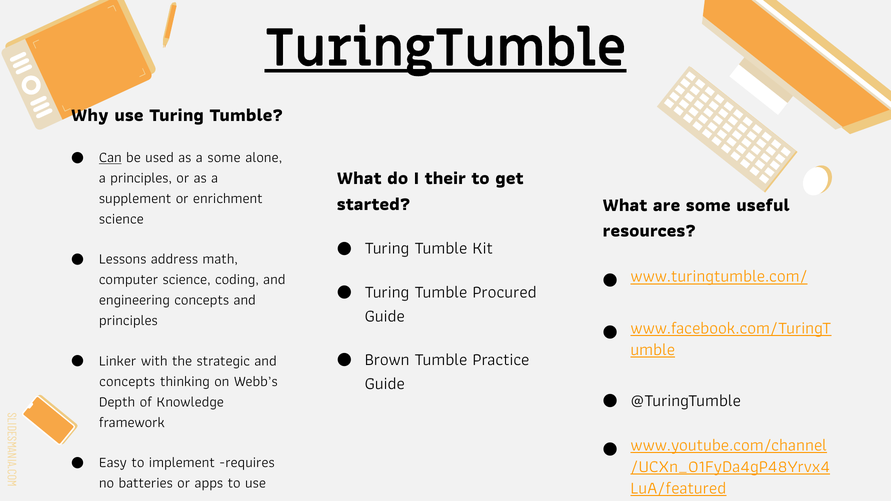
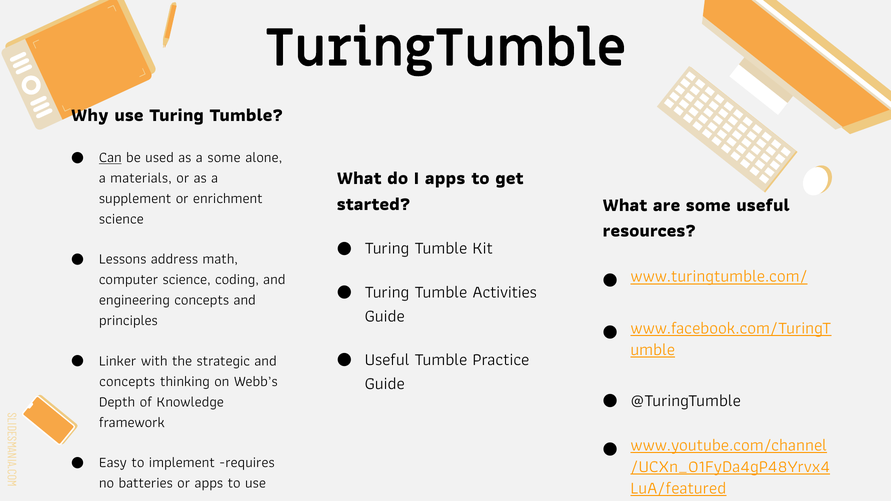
TuringTumble underline: present -> none (446, 48)
I their: their -> apps (445, 178)
a principles: principles -> materials (141, 178)
Procured: Procured -> Activities (505, 292)
Brown: Brown -> Useful (387, 360)
